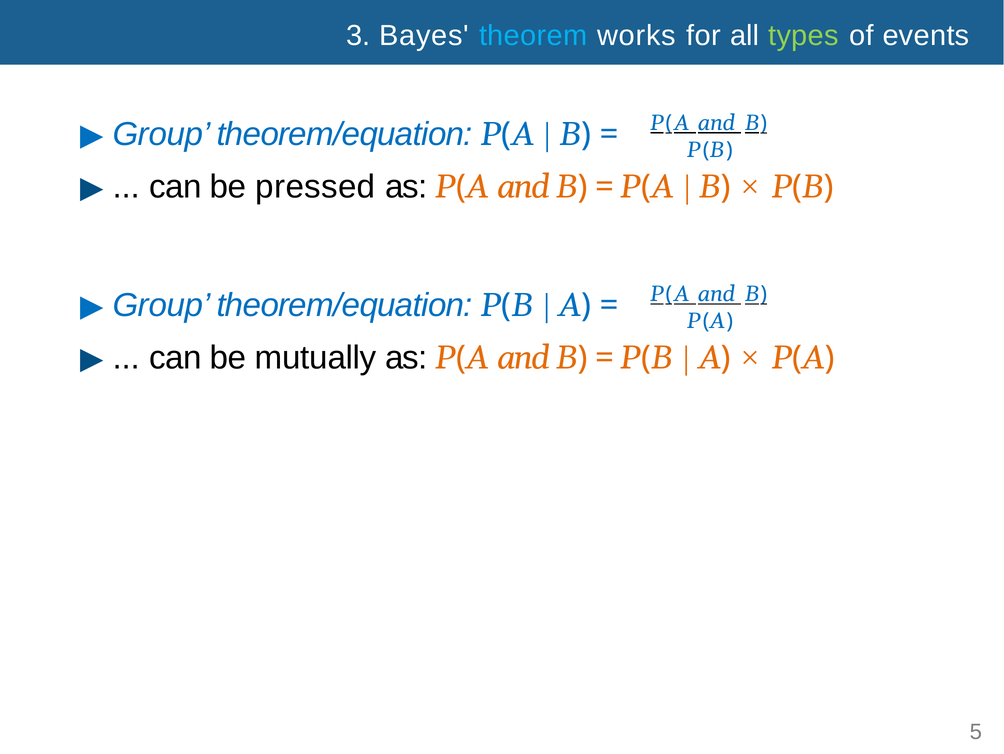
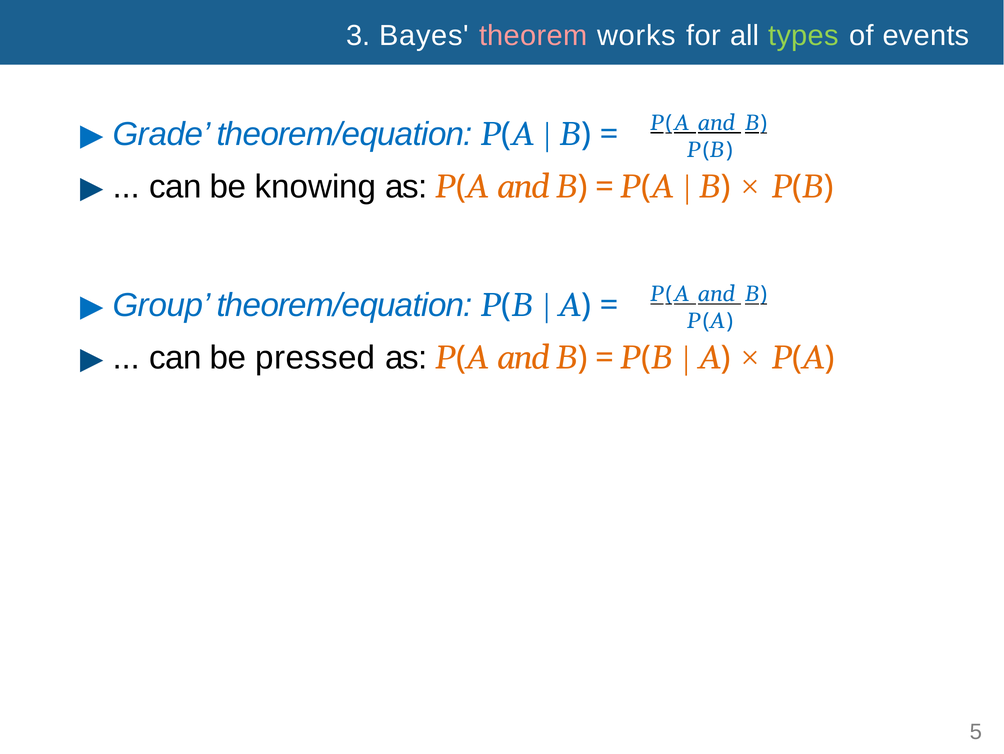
theorem colour: light blue -> pink (533, 36)
Group: Group -> Grade (161, 134)
pressed: pressed -> knowing (316, 187)
mutually: mutually -> pressed (315, 358)
